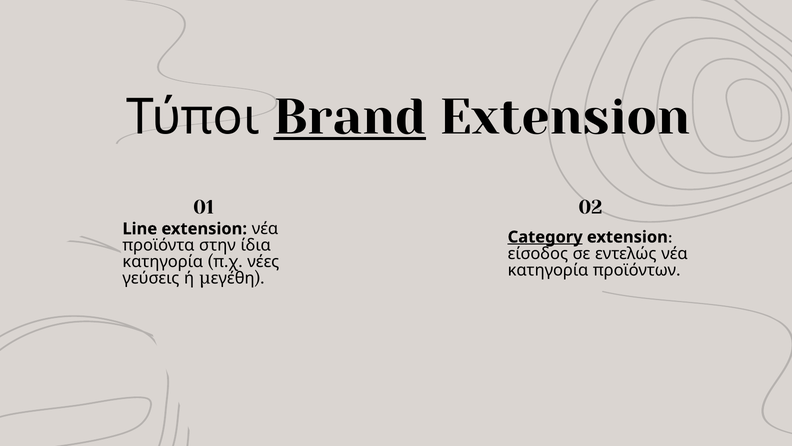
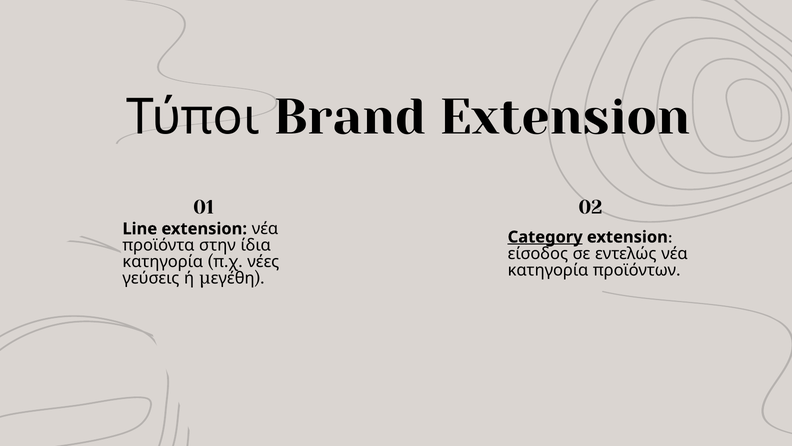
Brand underline: present -> none (350, 117)
